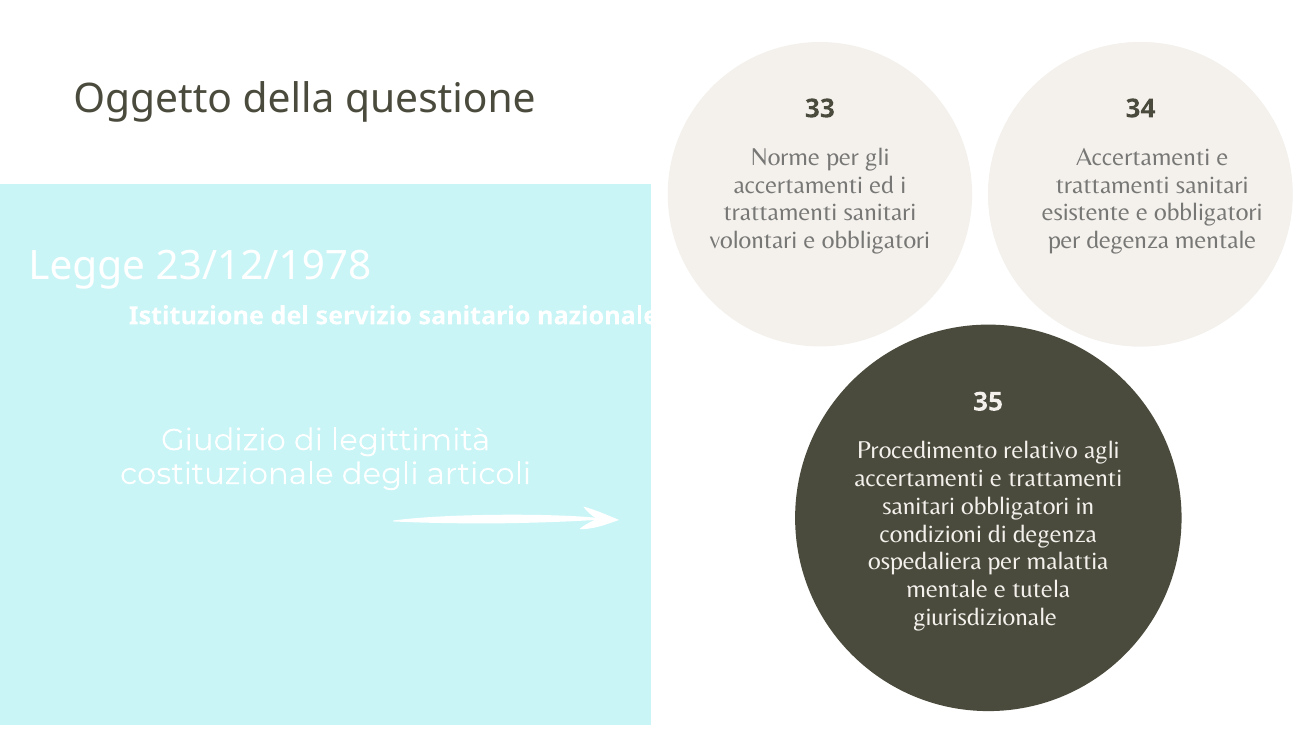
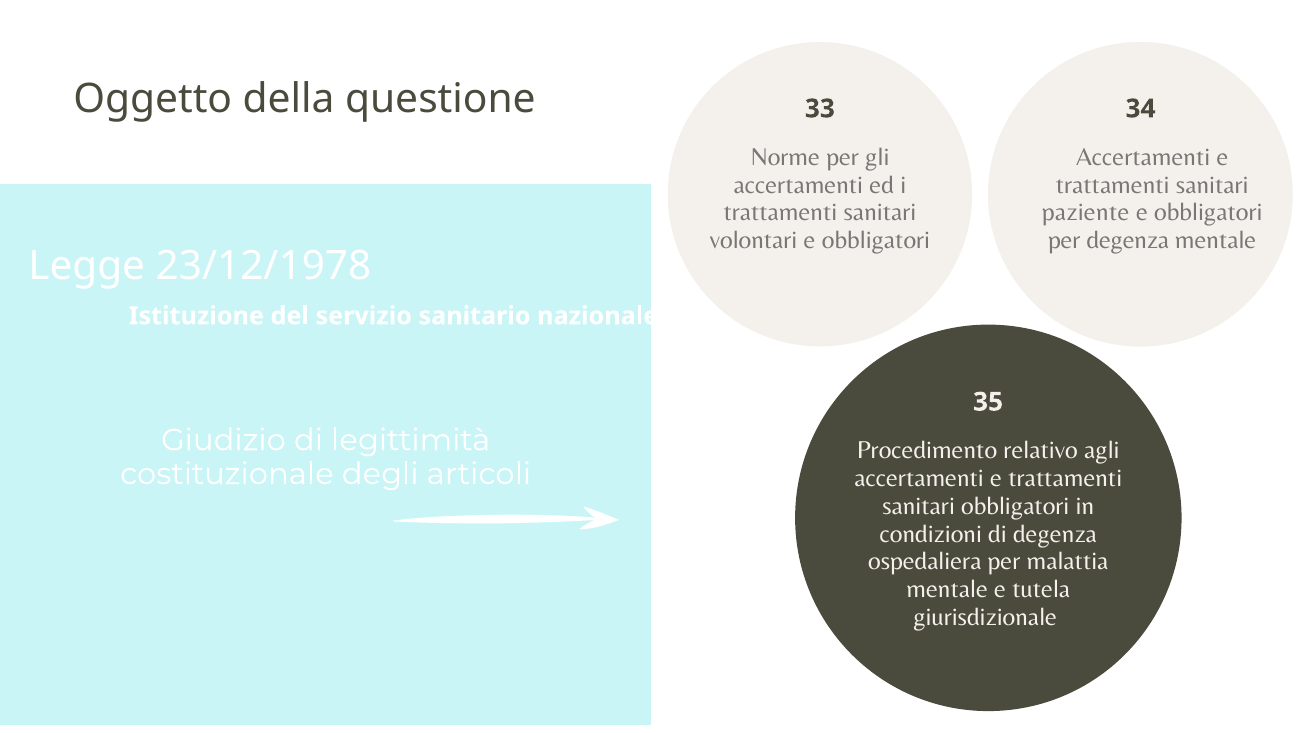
esistente: esistente -> paziente (1086, 212)
